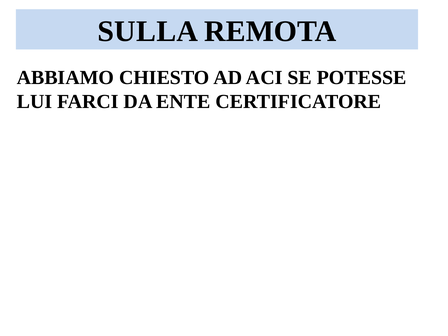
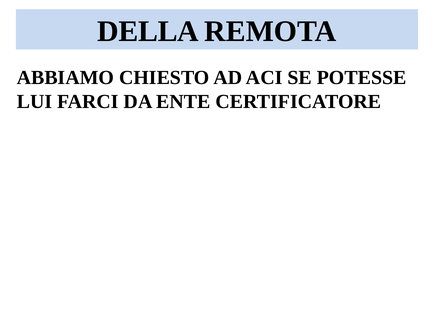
SULLA: SULLA -> DELLA (148, 31)
